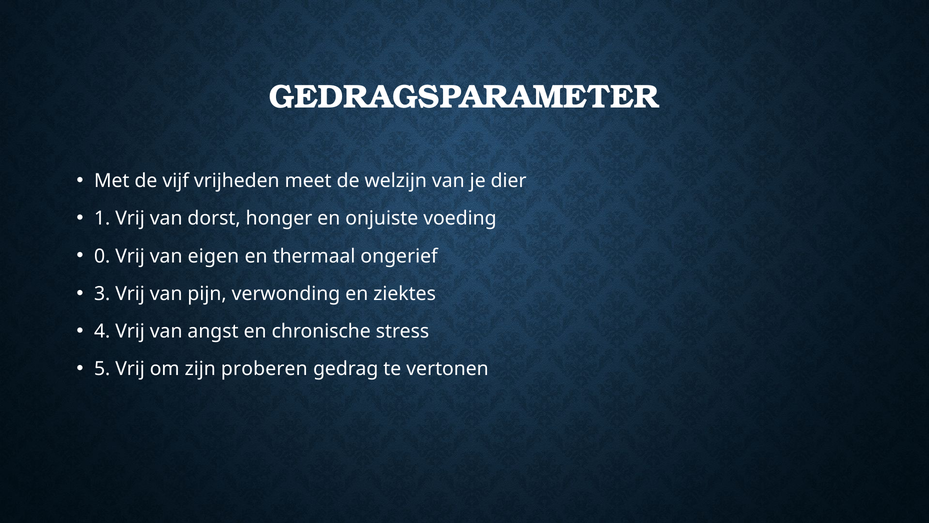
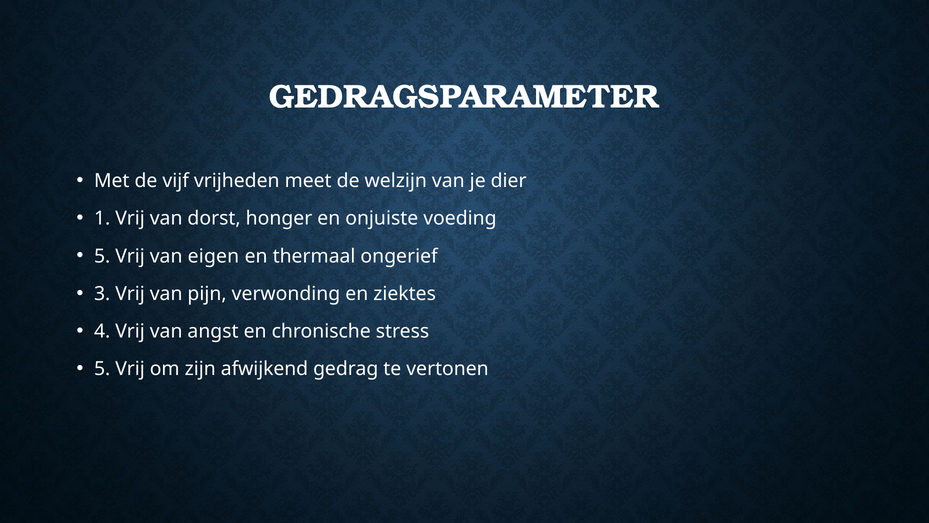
0: 0 -> 5 (102, 256)
proberen: proberen -> afwijkend (264, 369)
